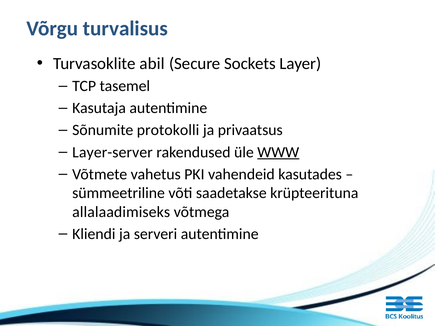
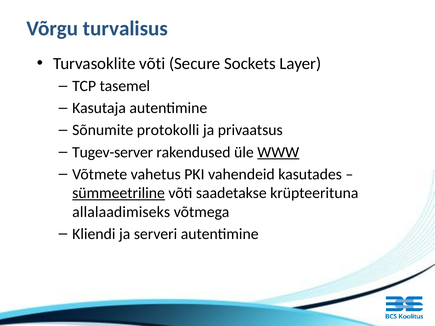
Turvasoklite abil: abil -> võti (152, 64)
Layer-server: Layer-server -> Tugev-server (113, 152)
sümmeetriline underline: none -> present (119, 193)
